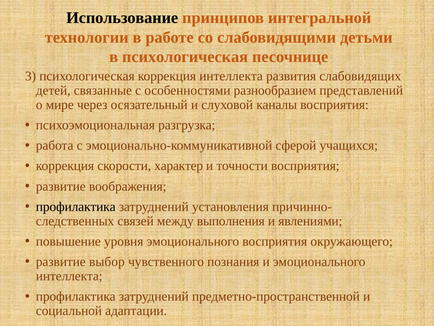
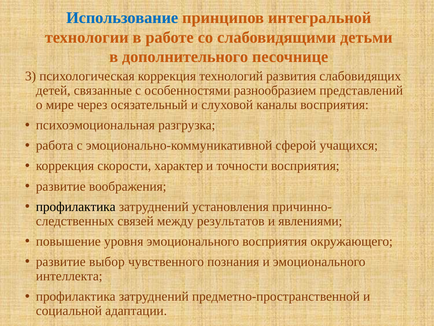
Использование colour: black -> blue (122, 18)
в психологическая: психологическая -> дополнительного (185, 57)
коррекция интеллекта: интеллекта -> технологий (231, 76)
выполнения: выполнения -> результатов (231, 221)
